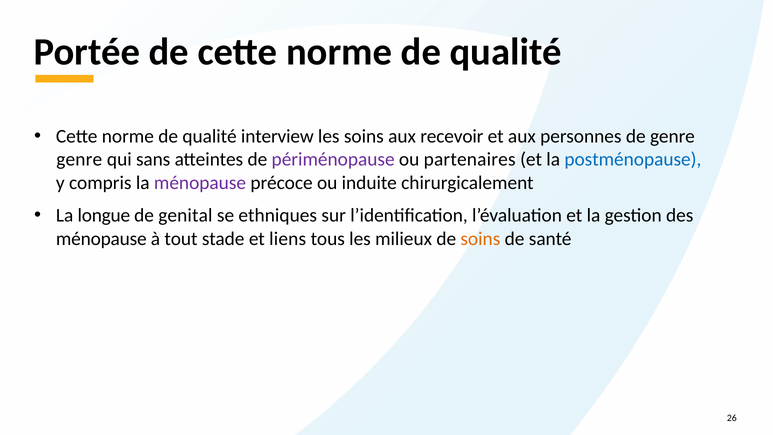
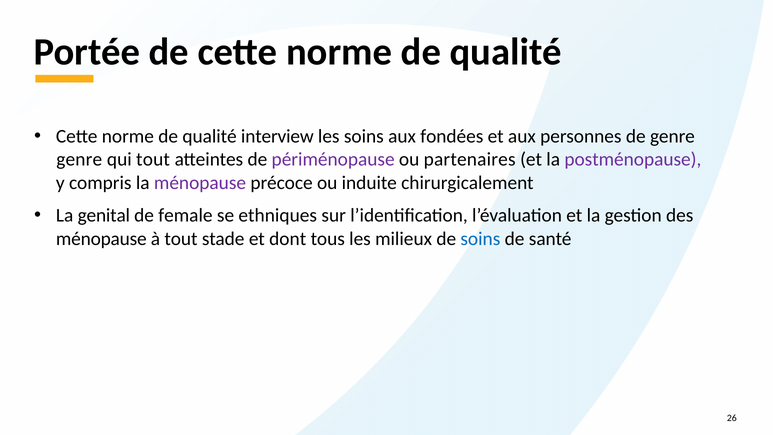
recevoir: recevoir -> fondées (452, 136)
qui sans: sans -> tout (153, 159)
postménopause colour: blue -> purple (633, 159)
longue: longue -> genital (104, 215)
genital: genital -> female (185, 215)
liens: liens -> dont (288, 239)
soins colour: orange -> blue (480, 239)
